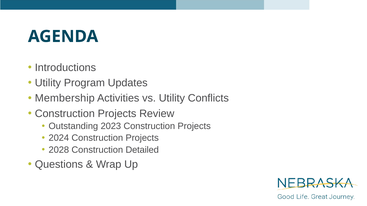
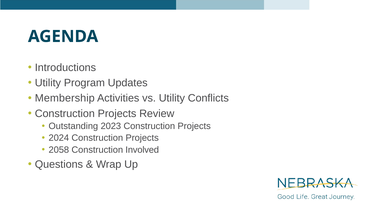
2028: 2028 -> 2058 (59, 150)
Detailed: Detailed -> Involved (142, 150)
